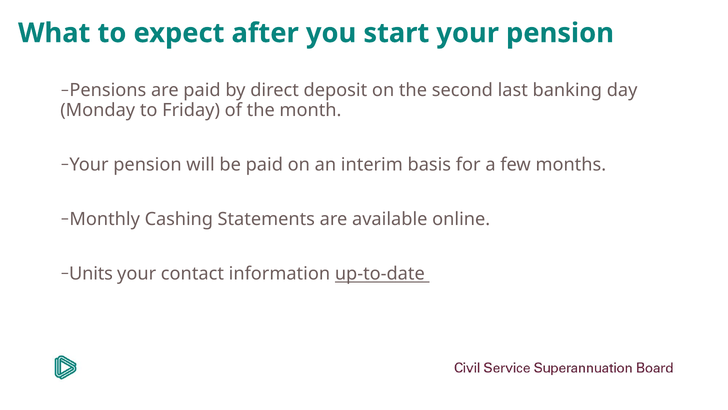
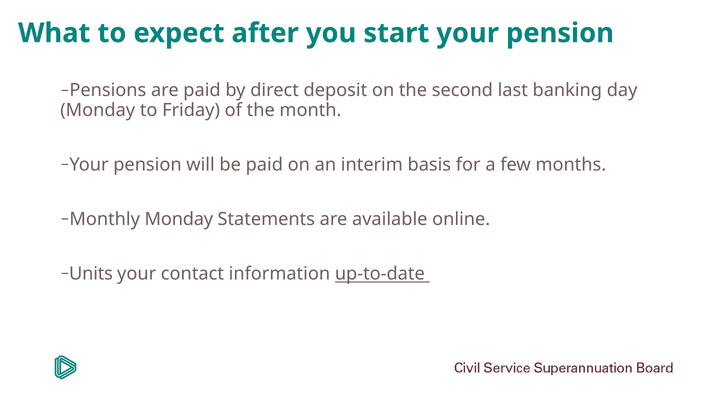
Monthly Cashing: Cashing -> Monday (179, 219)
